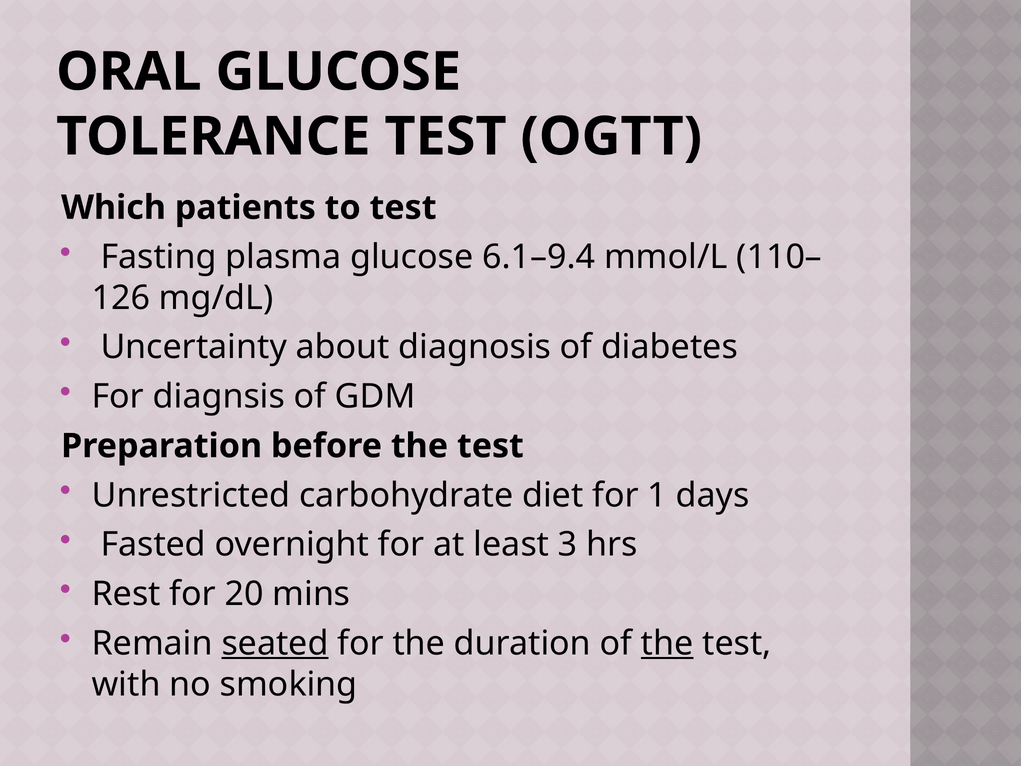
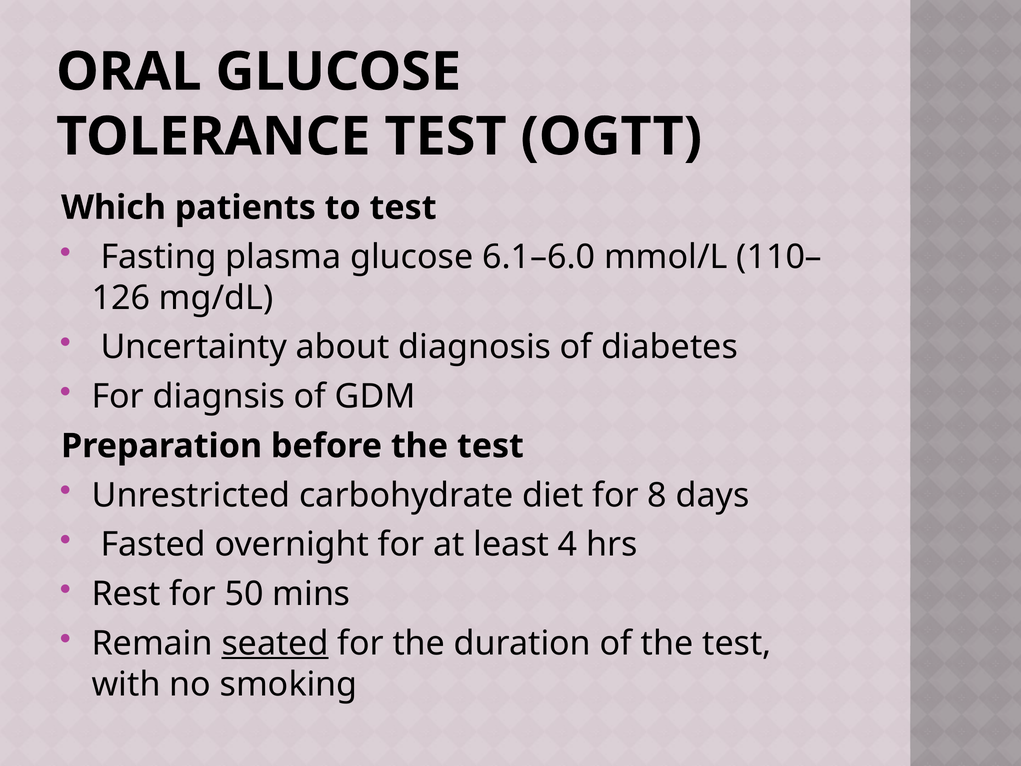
6.1–9.4: 6.1–9.4 -> 6.1–6.0 (539, 257)
1: 1 -> 8 (657, 495)
3: 3 -> 4 (568, 545)
20: 20 -> 50 (244, 594)
the underline: present -> none (667, 643)
